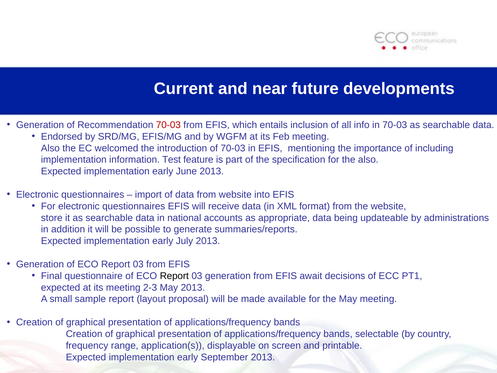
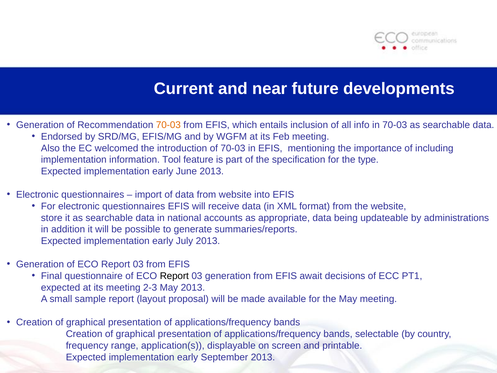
70-03 colour: red -> orange (168, 125)
Test: Test -> Tool (172, 160)
the also: also -> type (368, 160)
